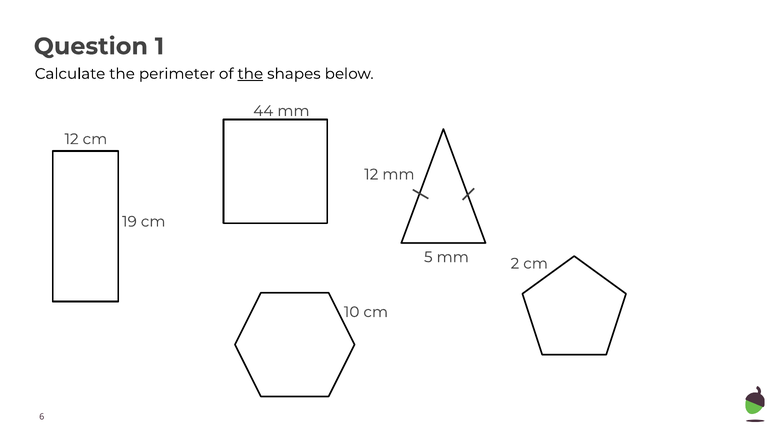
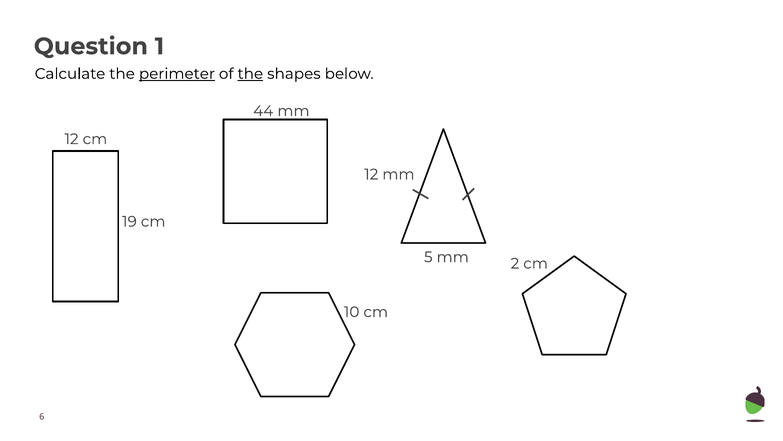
perimeter underline: none -> present (177, 74)
